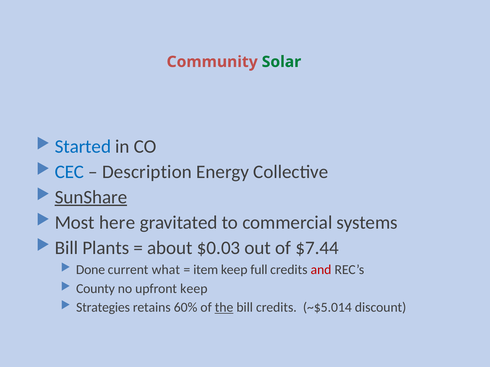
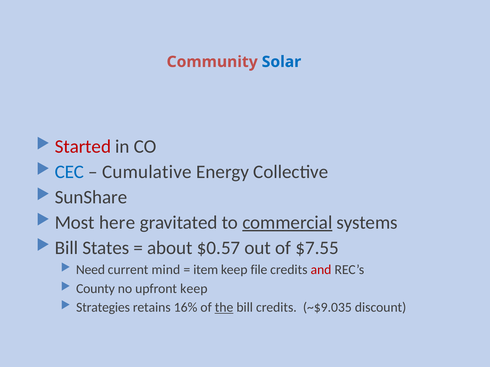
Solar colour: green -> blue (281, 62)
Started colour: blue -> red (83, 147)
Description: Description -> Cumulative (147, 172)
SunShare underline: present -> none (91, 197)
commercial underline: none -> present (287, 223)
Plants: Plants -> States (106, 248)
$0.03: $0.03 -> $0.57 (219, 248)
$7.44: $7.44 -> $7.55 (317, 248)
Done: Done -> Need (90, 270)
what: what -> mind (166, 270)
full: full -> file (259, 270)
60%: 60% -> 16% (186, 308)
~$5.014: ~$5.014 -> ~$9.035 (327, 308)
